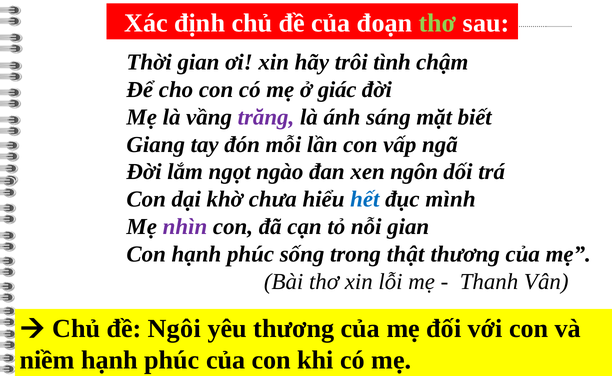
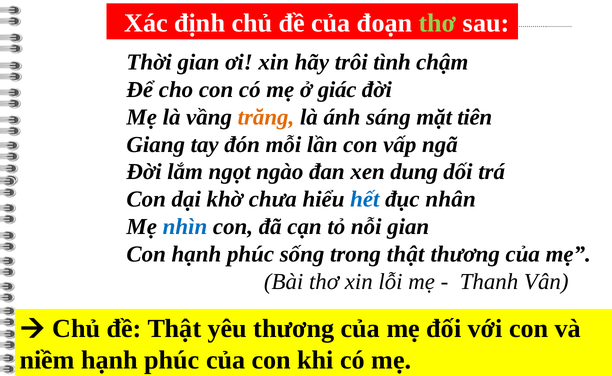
trăng colour: purple -> orange (266, 117)
biết: biết -> tiên (475, 117)
ngôn: ngôn -> dung (414, 172)
mình: mình -> nhân (451, 200)
nhìn colour: purple -> blue (185, 227)
đề Ngôi: Ngôi -> Thật (174, 329)
